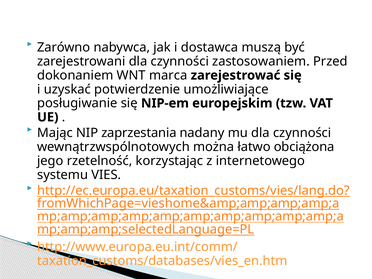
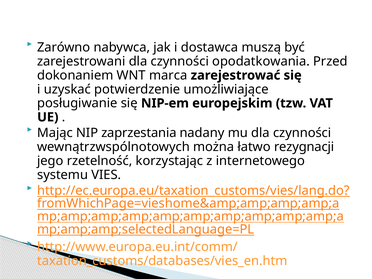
zastosowaniem: zastosowaniem -> opodatkowania (261, 61)
obciążona: obciążona -> rezygnacji (304, 147)
